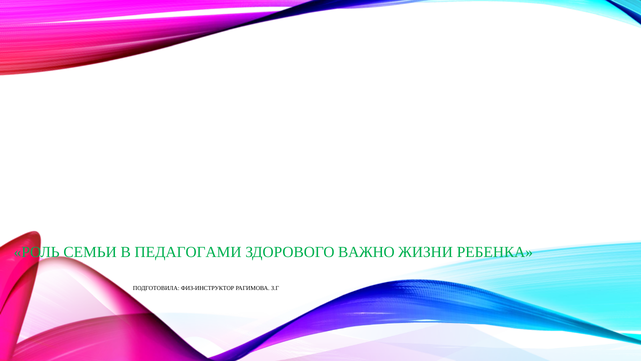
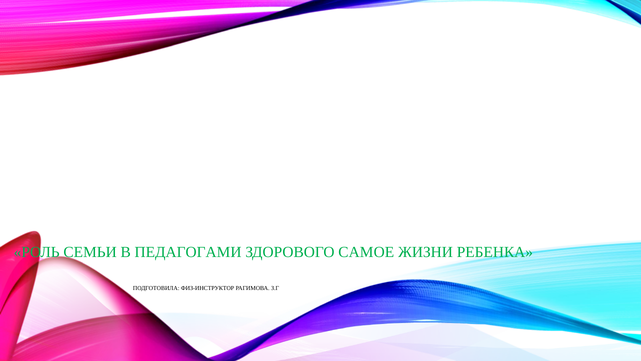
ВАЖНО: ВАЖНО -> САМОЕ (366, 252)
